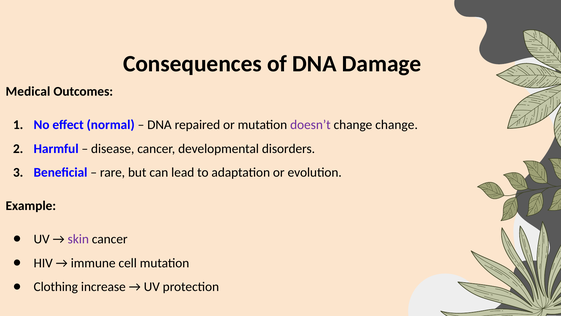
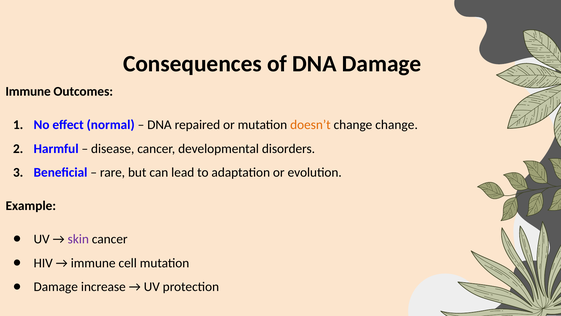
Medical: Medical -> Immune (28, 91)
doesn’t colour: purple -> orange (310, 125)
Clothing: Clothing -> Damage (56, 286)
